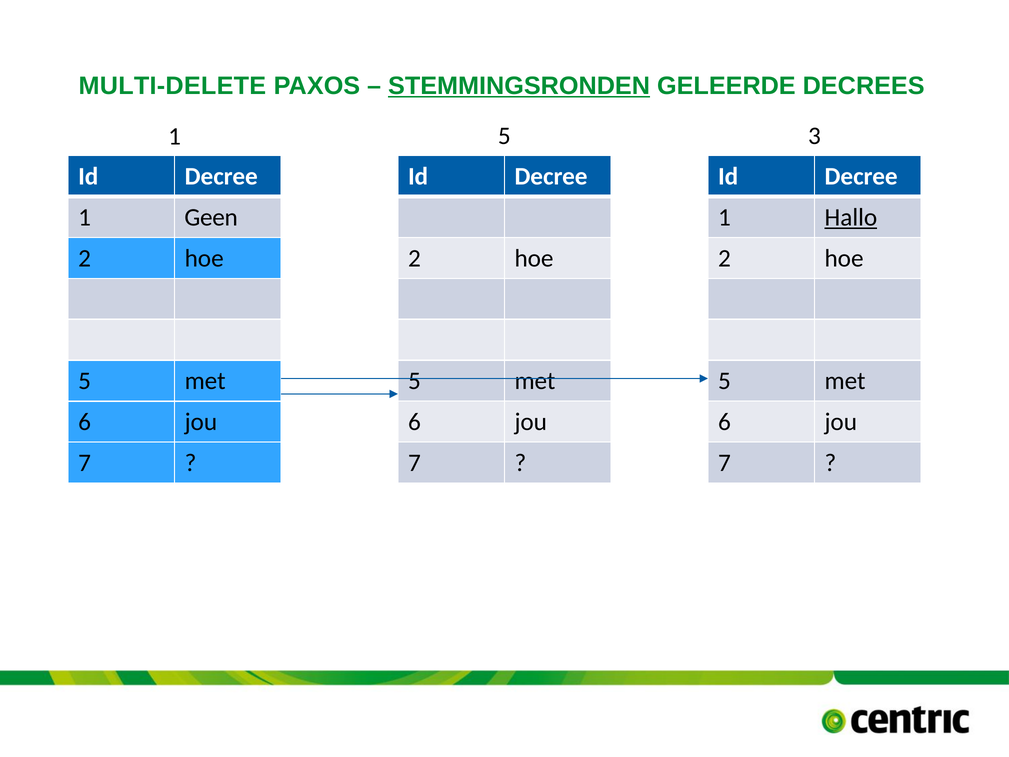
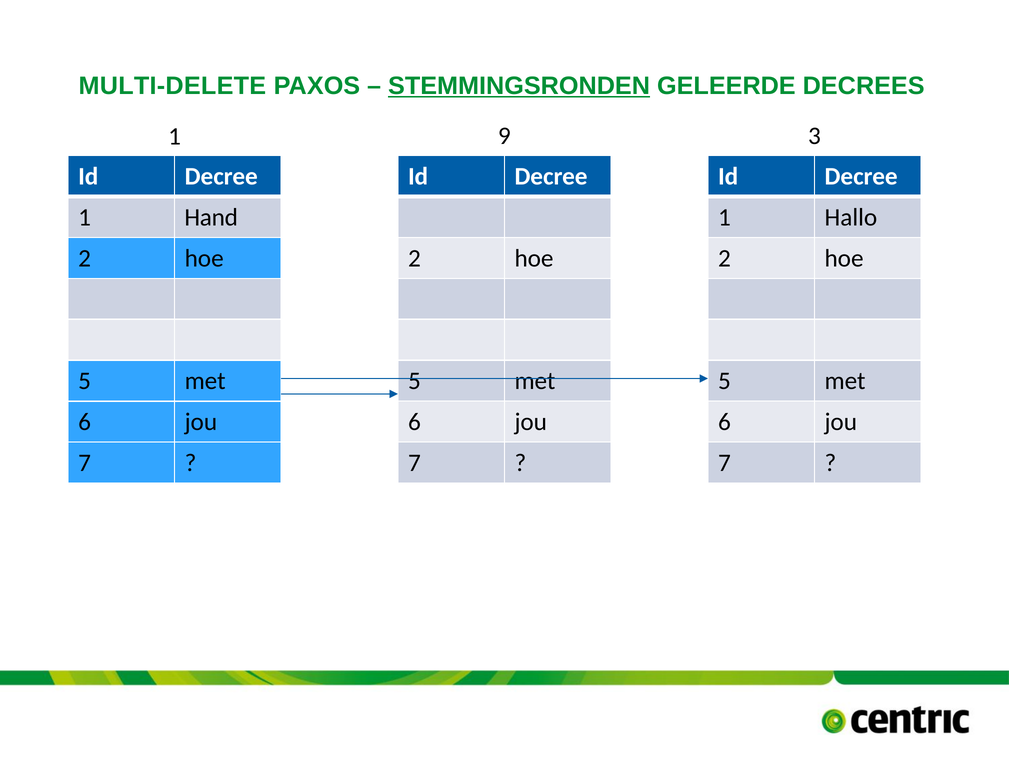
1 5: 5 -> 9 (504, 136)
Hallo underline: present -> none (851, 217)
Geen: Geen -> Hand (211, 217)
